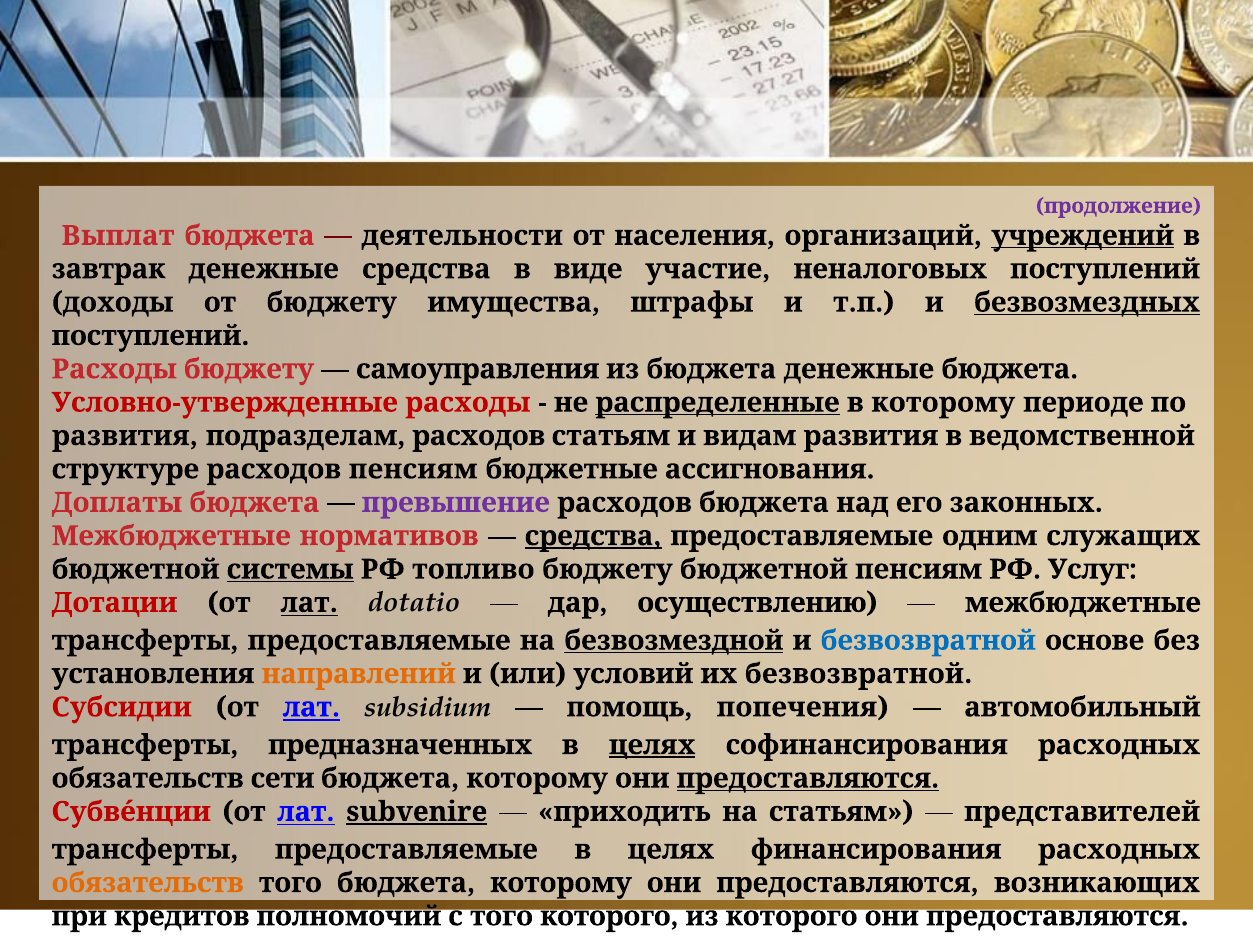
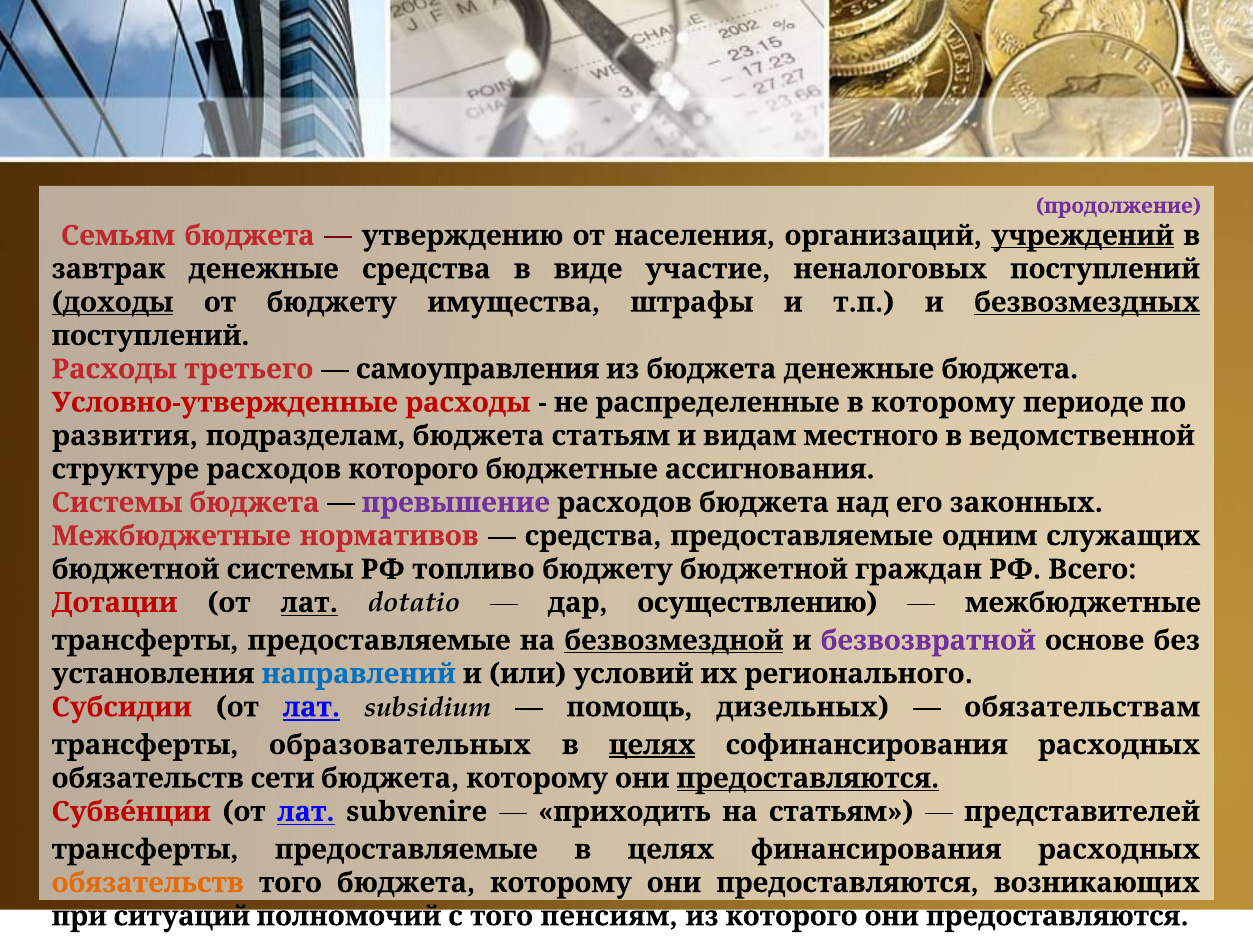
Выплат: Выплат -> Семьям (118, 236)
деятельности: деятельности -> утверждению (462, 236)
доходы underline: none -> present (112, 303)
Расходы бюджету: бюджету -> третьего (249, 369)
распределенные underline: present -> none (718, 403)
подразделам расходов: расходов -> бюджета (478, 436)
видам развития: развития -> местного (871, 436)
расходов пенсиям: пенсиям -> которого (413, 470)
Доплаты: Доплаты -> Системы (117, 503)
средства underline: present -> none (593, 536)
системы underline: present -> none (290, 570)
бюджетной пенсиям: пенсиям -> граждан (918, 570)
Услуг: Услуг -> Всего (1092, 570)
безвозвратной colour: blue -> purple (928, 641)
направлений colour: orange -> blue (359, 674)
их безвозвратной: безвозвратной -> регионального (859, 674)
попечения: попечения -> дизельных (803, 708)
автомобильный: автомобильный -> обязательствам (1082, 708)
предназначенных: предназначенных -> образовательных (400, 746)
subvenire underline: present -> none (417, 812)
кредитов: кредитов -> ситуаций (182, 917)
того которого: которого -> пенсиям (609, 917)
